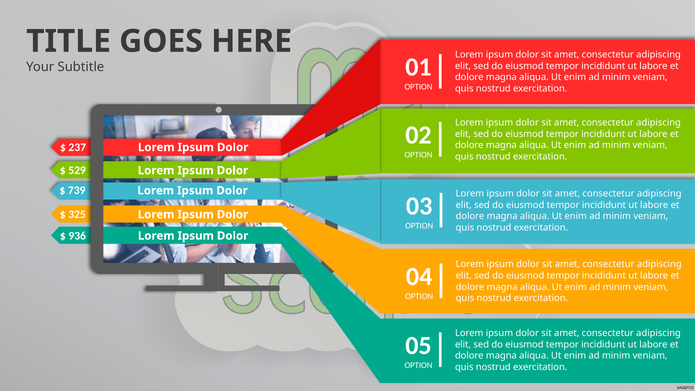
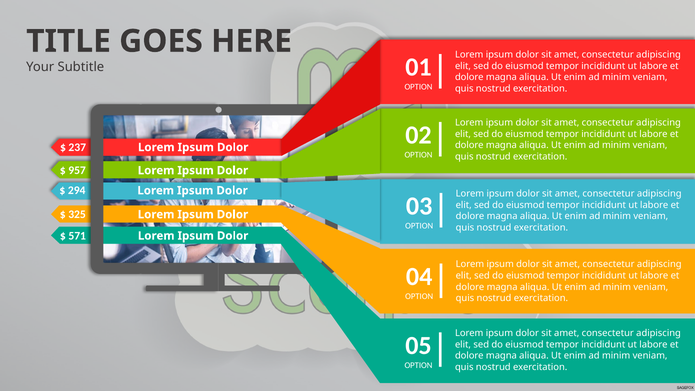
529: 529 -> 957 (77, 170)
739: 739 -> 294 (77, 190)
936: 936 -> 571 (77, 236)
